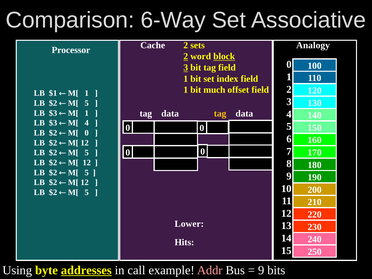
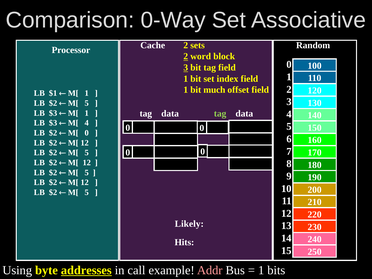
6-Way: 6-Way -> 0-Way (173, 20)
Analogy: Analogy -> Random (313, 45)
block underline: present -> none (224, 56)
tag colour: yellow -> light green (220, 113)
Lower: Lower -> Likely (189, 224)
9: 9 -> 1 (261, 270)
